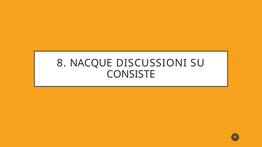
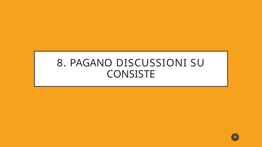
NACQUE: NACQUE -> PAGANO (91, 63)
